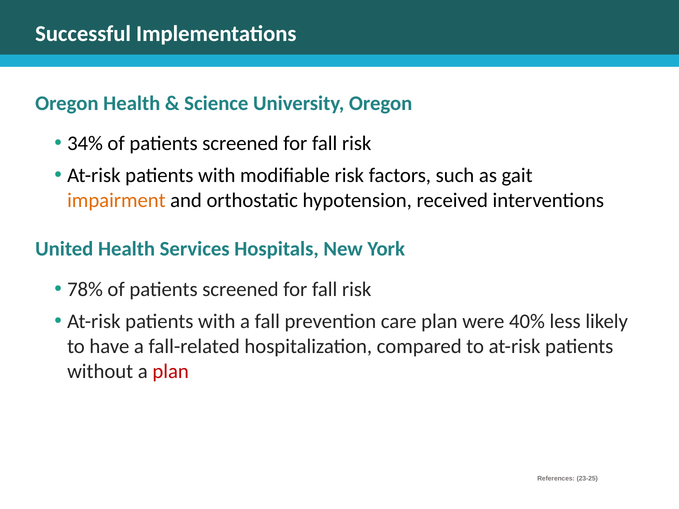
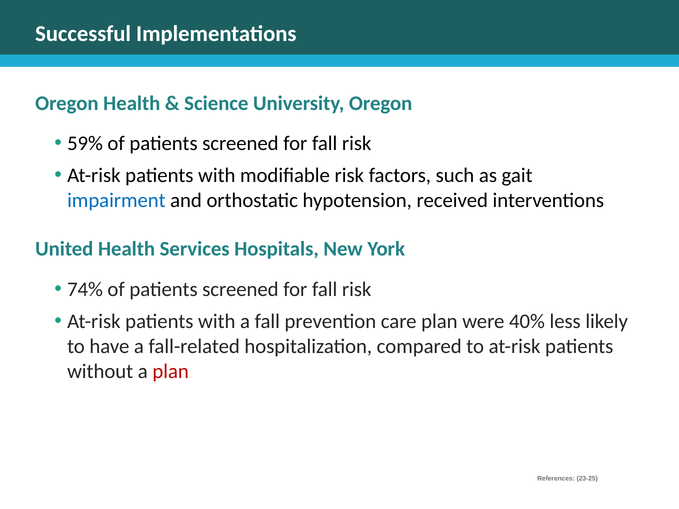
34%: 34% -> 59% (85, 143)
impairment colour: orange -> blue (116, 200)
78%: 78% -> 74% (85, 289)
